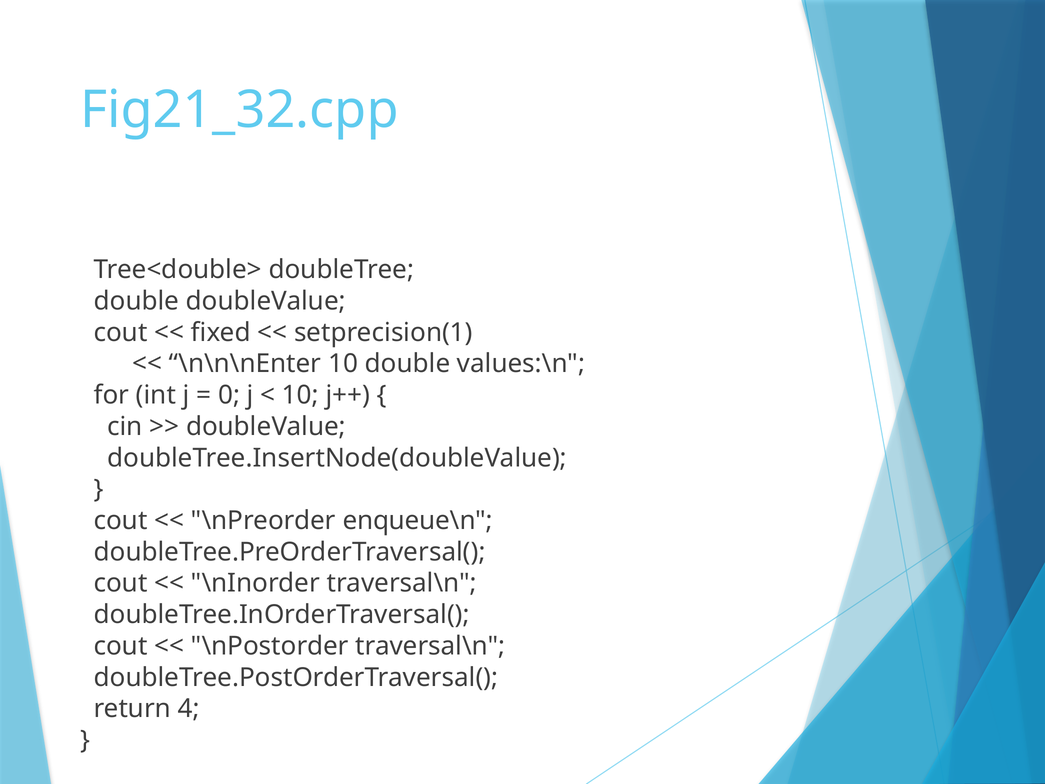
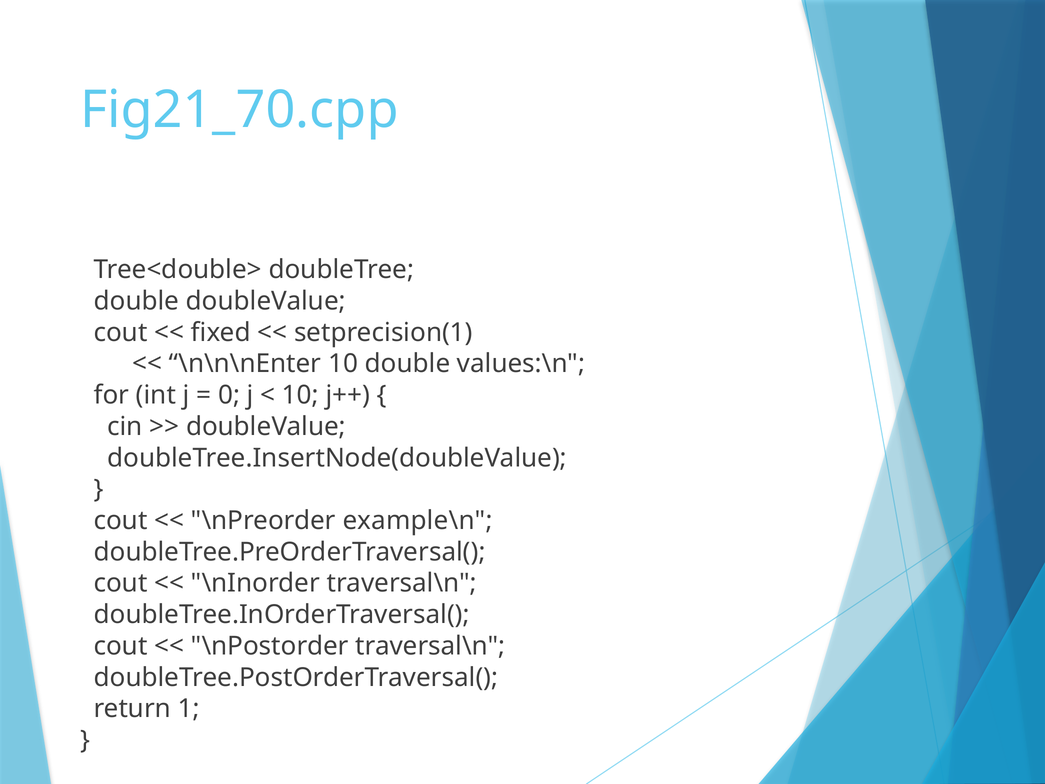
Fig21_32.cpp: Fig21_32.cpp -> Fig21_70.cpp (239, 110)
enqueue\n: enqueue\n -> example\n (418, 520)
4: 4 -> 1 (189, 709)
